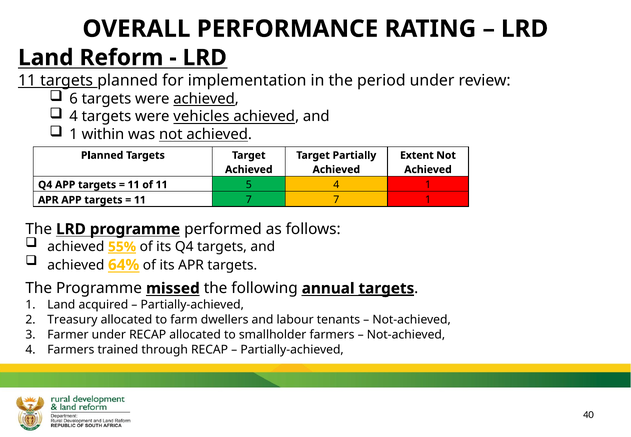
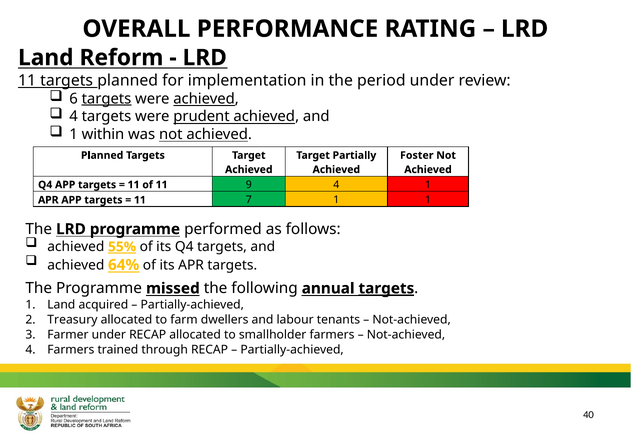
targets underline: none -> present (106, 99)
vehicles: vehicles -> prudent (201, 116)
Extent: Extent -> Foster (417, 155)
5: 5 -> 9 (249, 185)
7 7: 7 -> 1 (336, 200)
